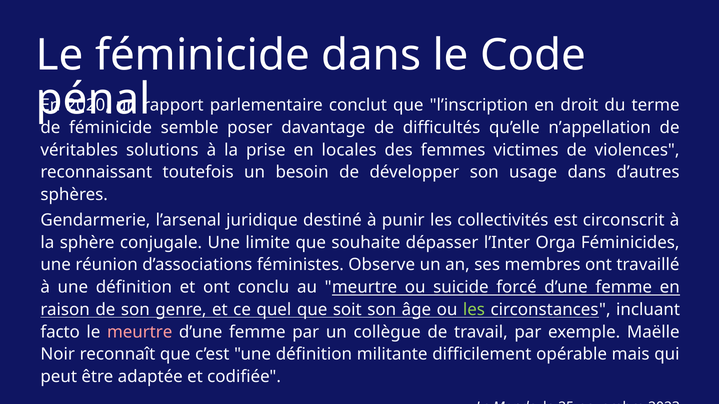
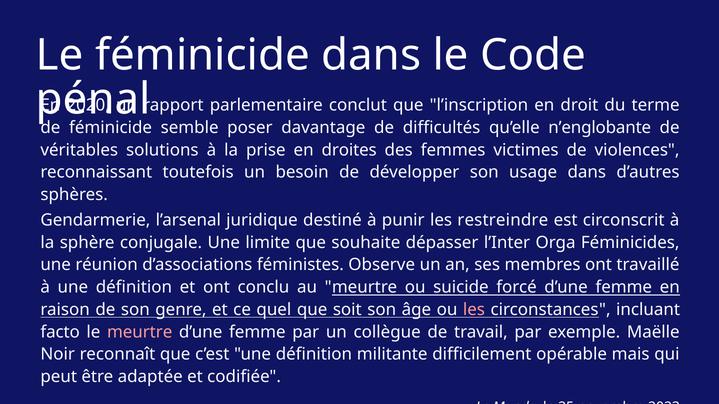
n’appellation: n’appellation -> n’englobante (600, 128)
locales: locales -> droites (349, 150)
collectivités: collectivités -> restreindre (503, 220)
les colour: light green -> pink (474, 310)
